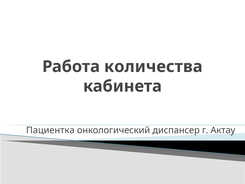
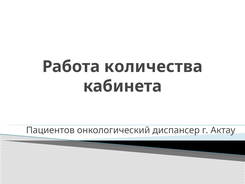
Пациентка: Пациентка -> Пациентов (50, 130)
